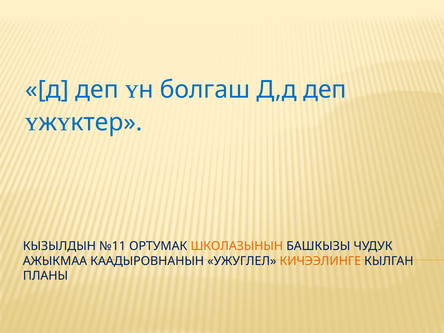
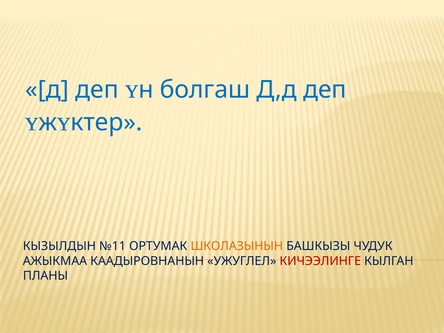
КИЧЭЭЛИНГЕ colour: orange -> red (320, 261)
